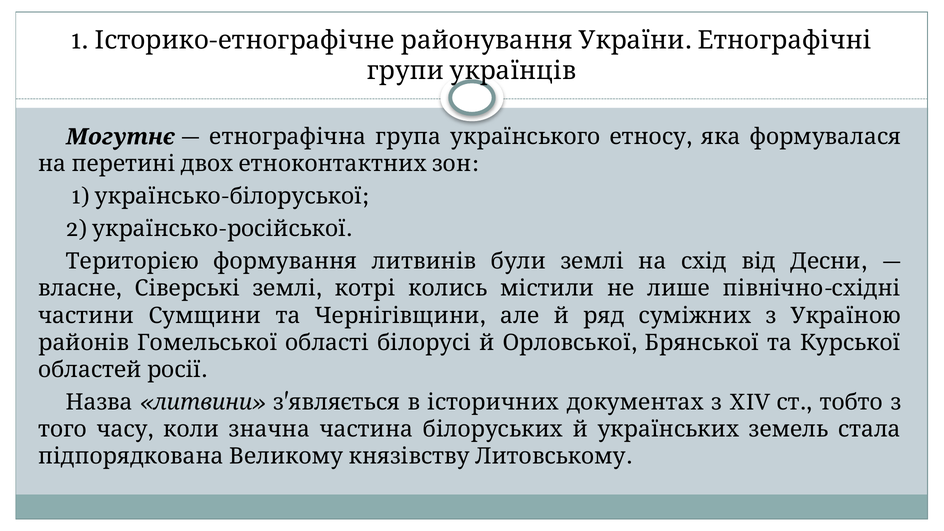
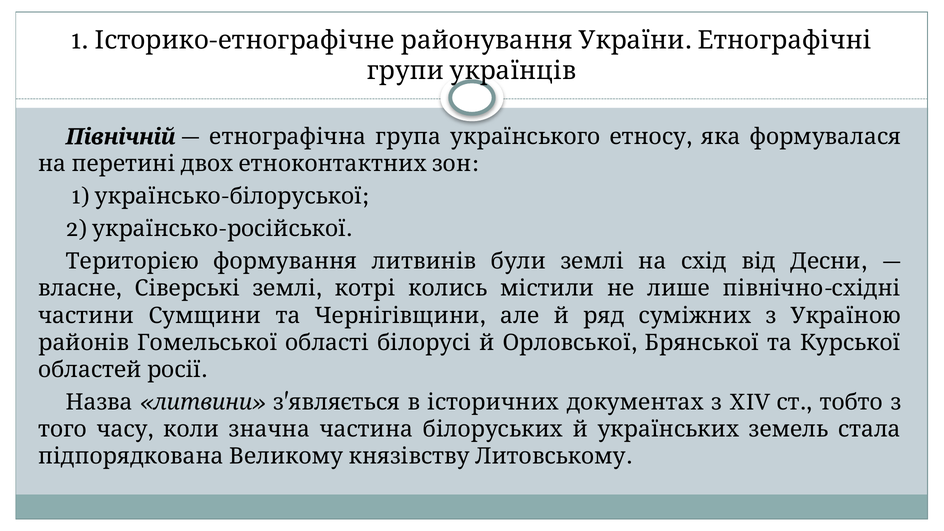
Могутнє: Могутнє -> Північній (121, 137)
